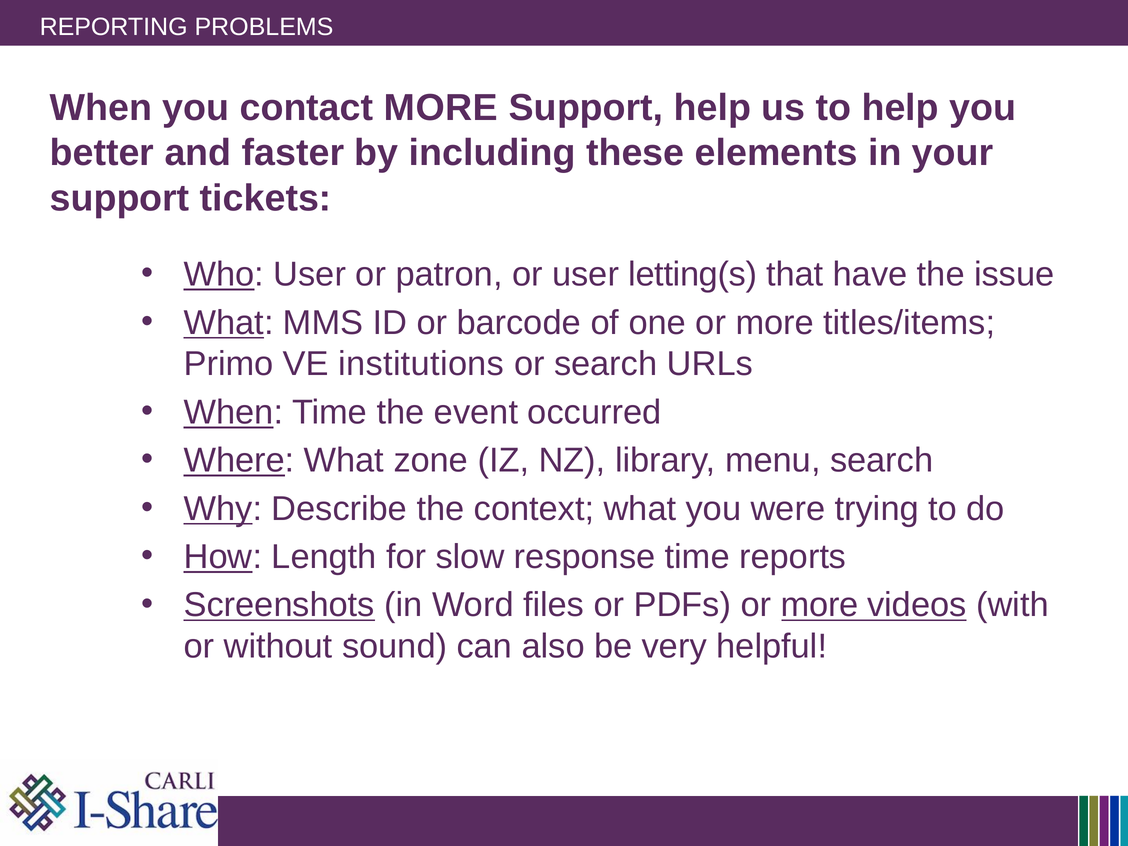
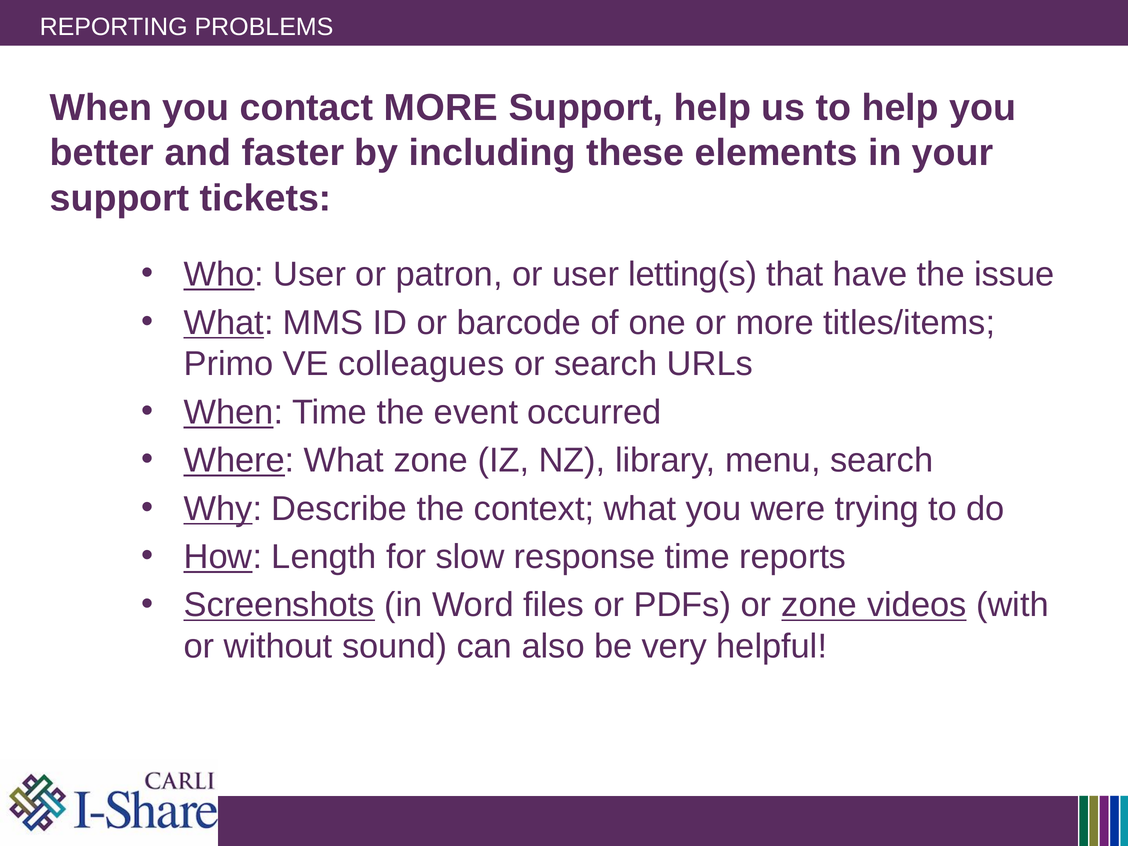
institutions: institutions -> colleagues (421, 364)
PDFs or more: more -> zone (819, 605)
